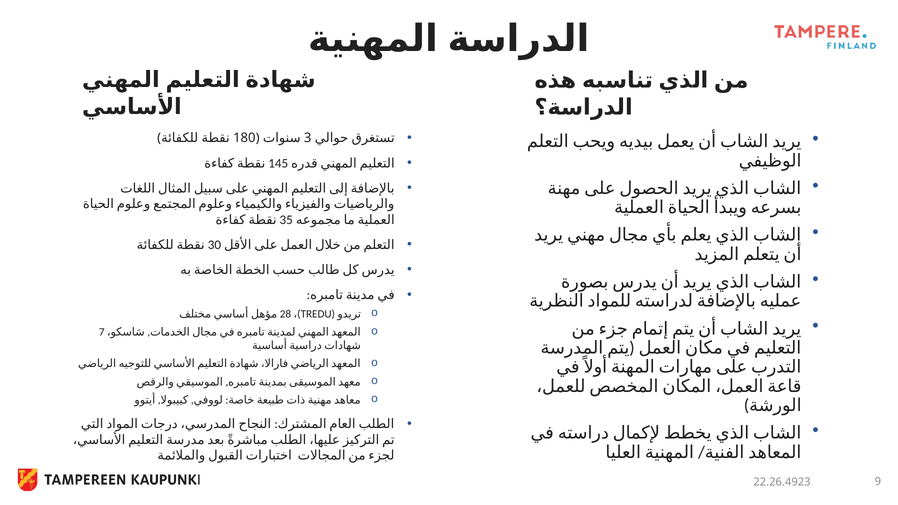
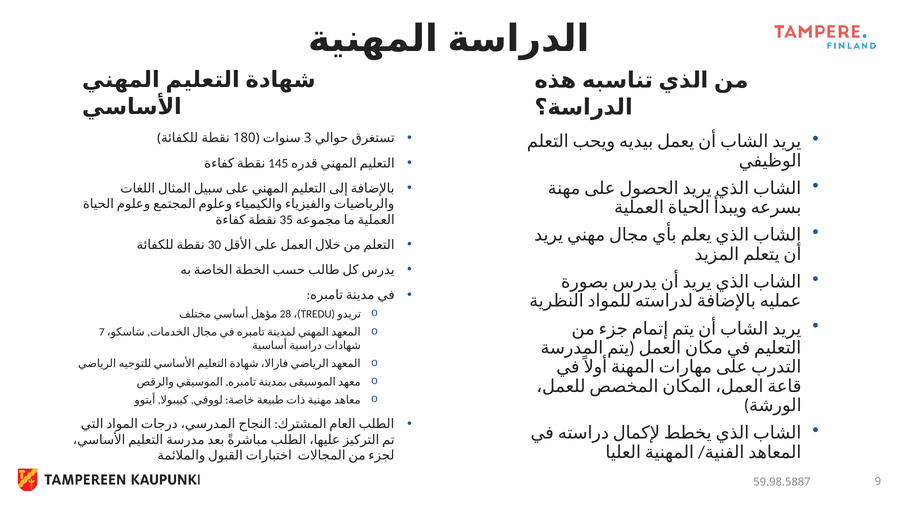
22.26.4923: 22.26.4923 -> 59.98.5887 (782, 482)
